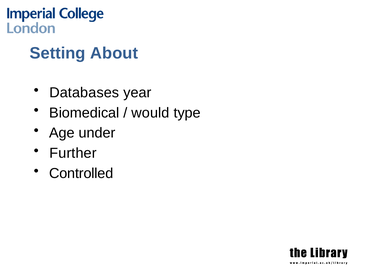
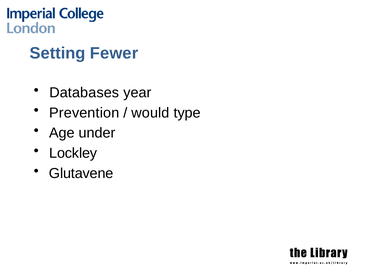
About: About -> Fewer (114, 53)
Biomedical: Biomedical -> Prevention (84, 113)
Further: Further -> Lockley (73, 153)
Controlled: Controlled -> Glutavene (81, 173)
